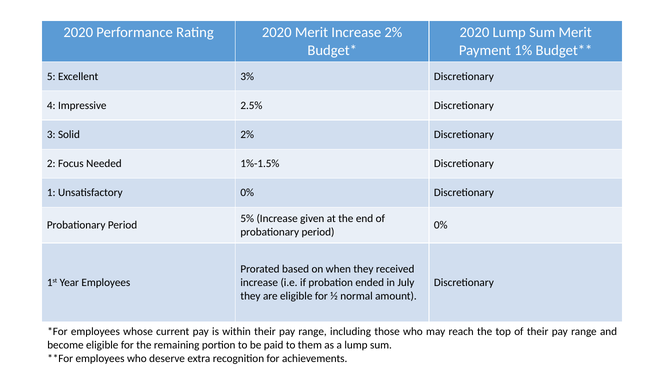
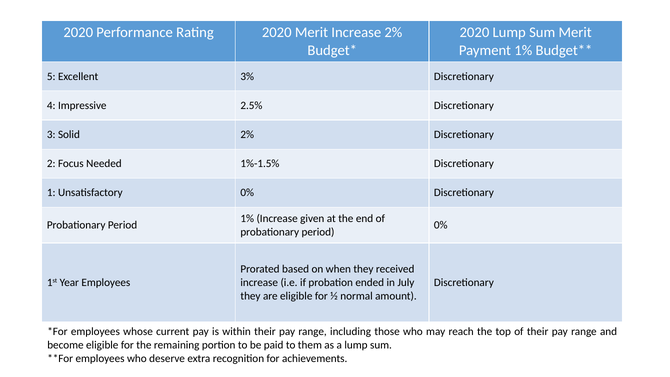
5%: 5% -> 1% (247, 218)
